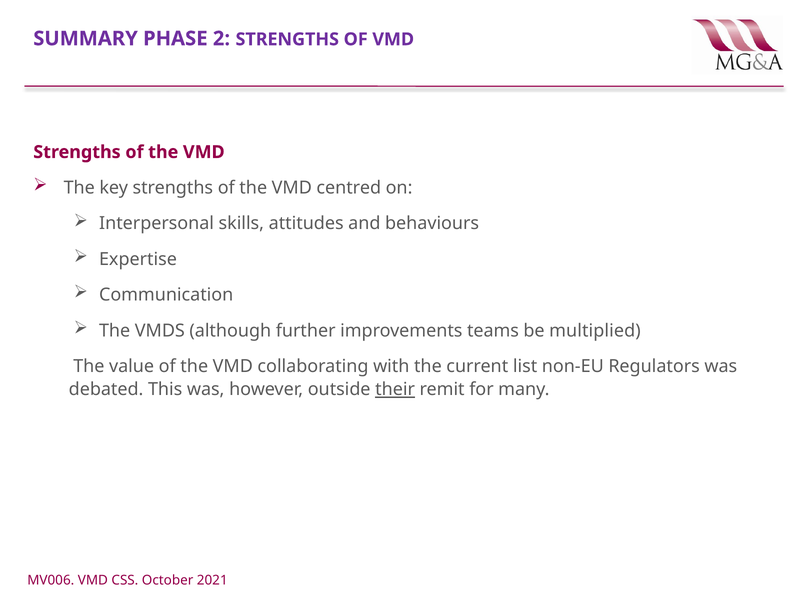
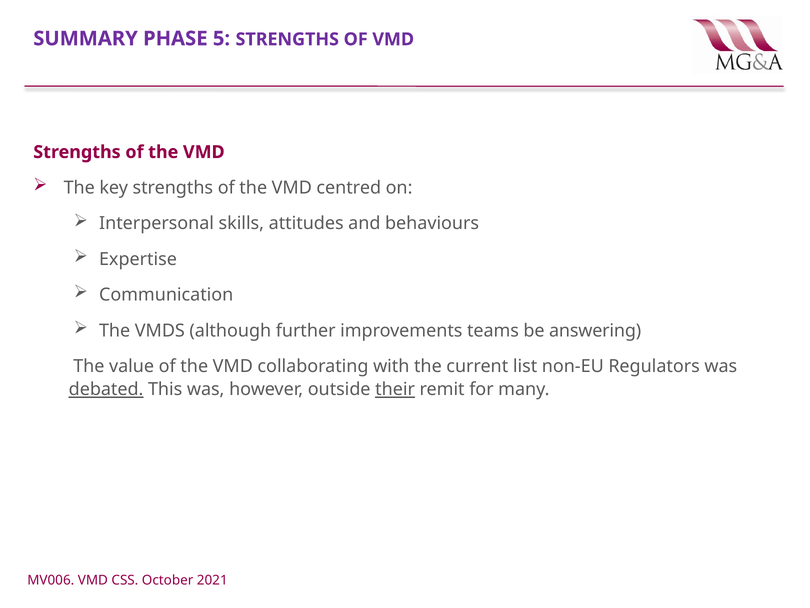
2: 2 -> 5 (221, 39)
multiplied: multiplied -> answering (595, 330)
debated underline: none -> present (106, 389)
